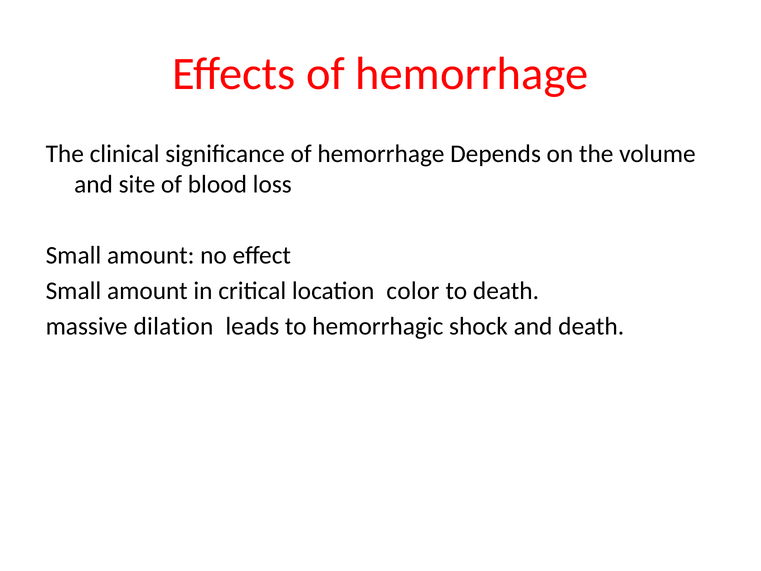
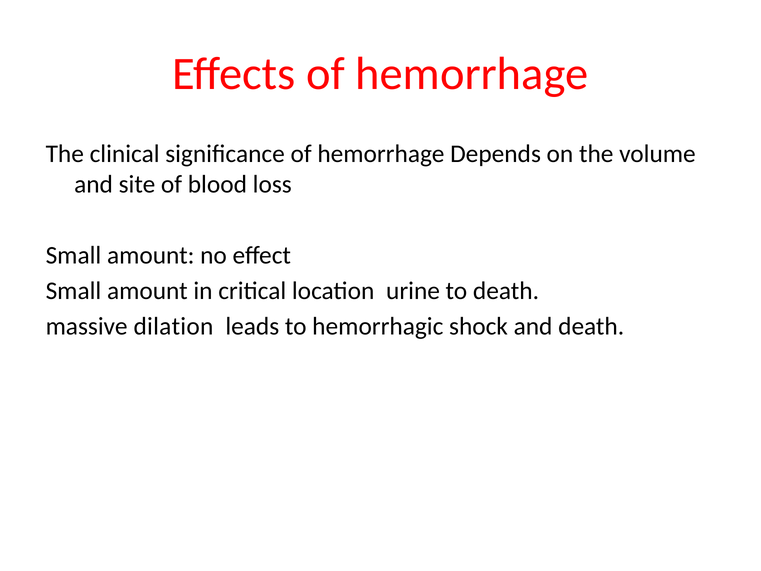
color: color -> urine (413, 291)
